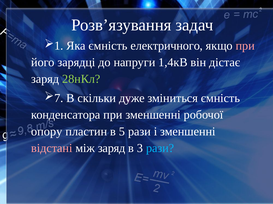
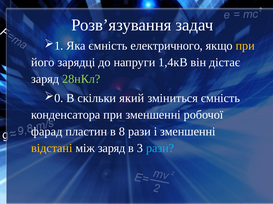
при colour: pink -> yellow (245, 46)
7: 7 -> 0 (59, 98)
дуже: дуже -> який (132, 98)
опору: опору -> фарад (47, 132)
5: 5 -> 8 (122, 132)
відстані colour: pink -> yellow (52, 149)
